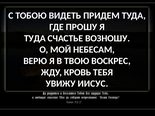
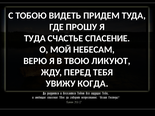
ВОЗНОШУ: ВОЗНОШУ -> СПАСЕНИЕ (108, 38)
ВОСКРЕС: ВОСКРЕС -> ЛИКУЮТ (111, 61)
КРОВЬ: КРОВЬ -> ПЕРЕД (77, 72)
ИИСУС: ИИСУС -> КОГДА (93, 84)
